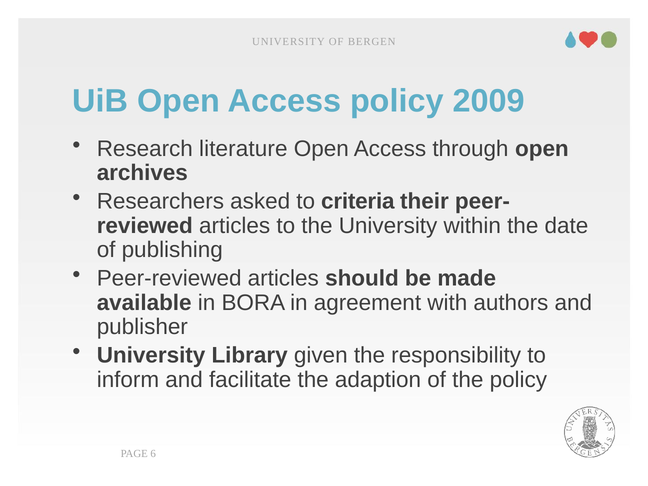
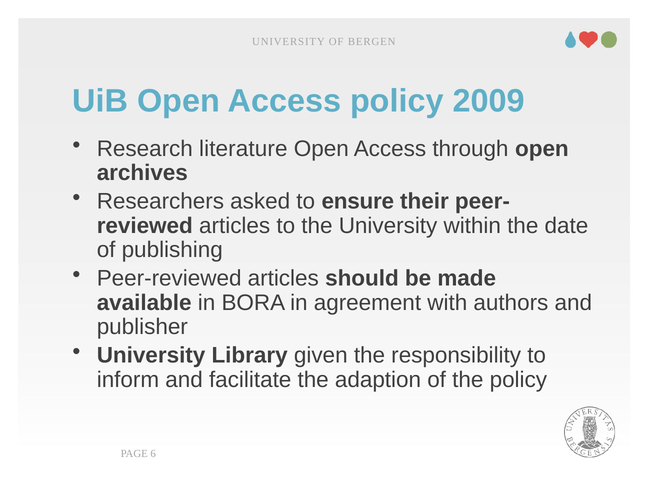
criteria: criteria -> ensure (358, 201)
